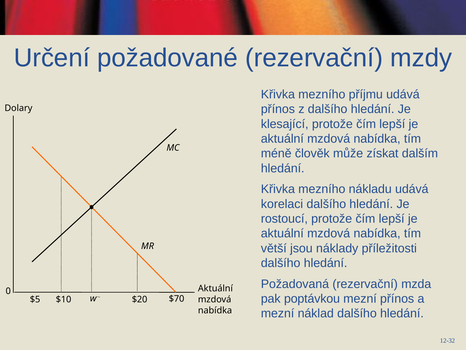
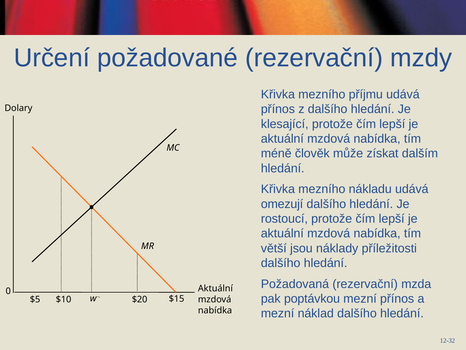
korelaci: korelaci -> omezují (282, 204)
$70: $70 -> $15 (177, 298)
